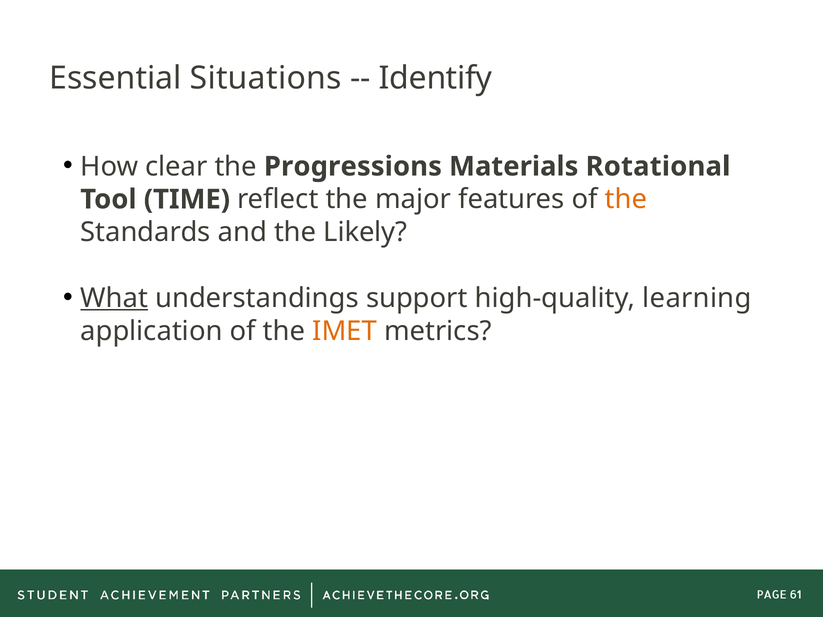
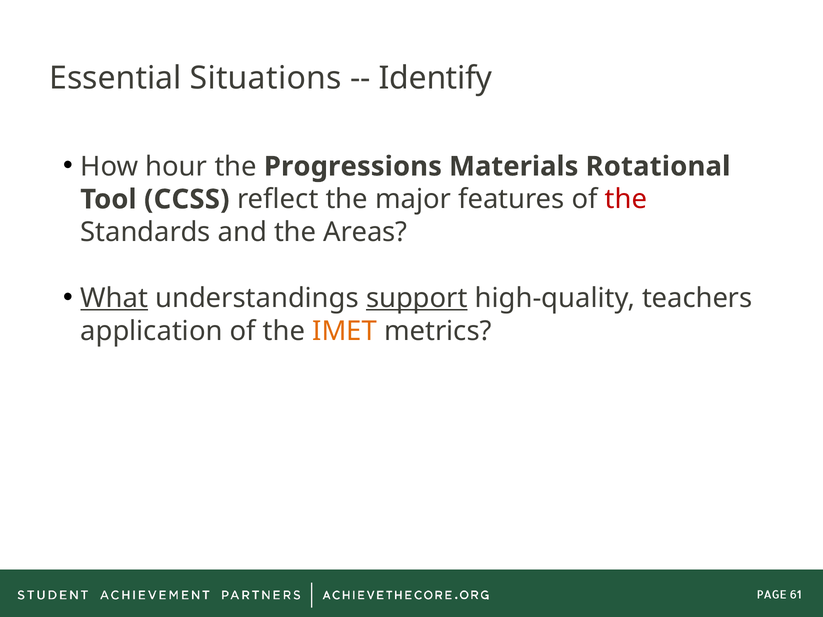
clear: clear -> hour (176, 167)
TIME: TIME -> CCSS (187, 199)
the colour: orange -> red (626, 199)
Likely: Likely -> Areas (365, 232)
support underline: none -> present (417, 298)
learning: learning -> teachers (697, 298)
